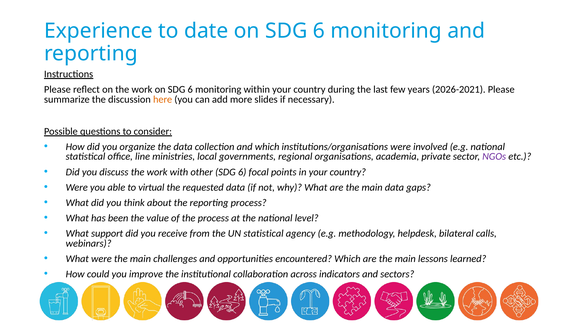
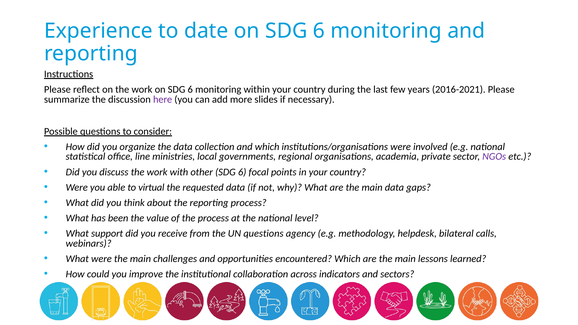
2026-2021: 2026-2021 -> 2016-2021 (459, 90)
here colour: orange -> purple (163, 100)
UN statistical: statistical -> questions (263, 233)
